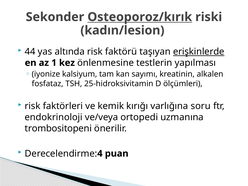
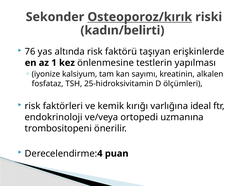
kadın/lesion: kadın/lesion -> kadın/belirti (122, 30)
44: 44 -> 76 (30, 52)
erişkinlerde underline: present -> none (199, 52)
soru: soru -> ideal (201, 106)
